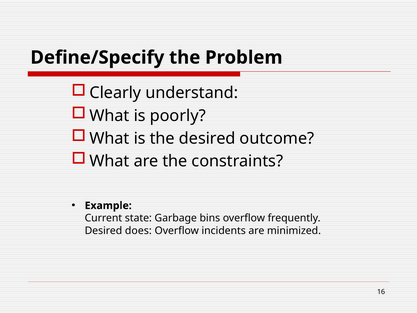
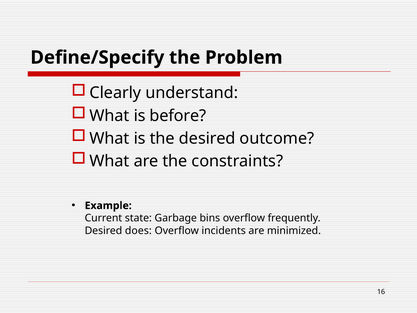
poorly: poorly -> before (178, 116)
